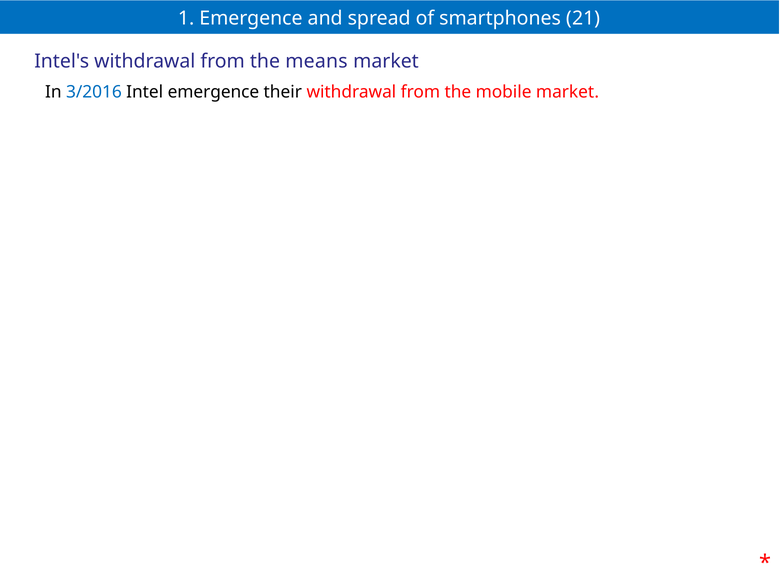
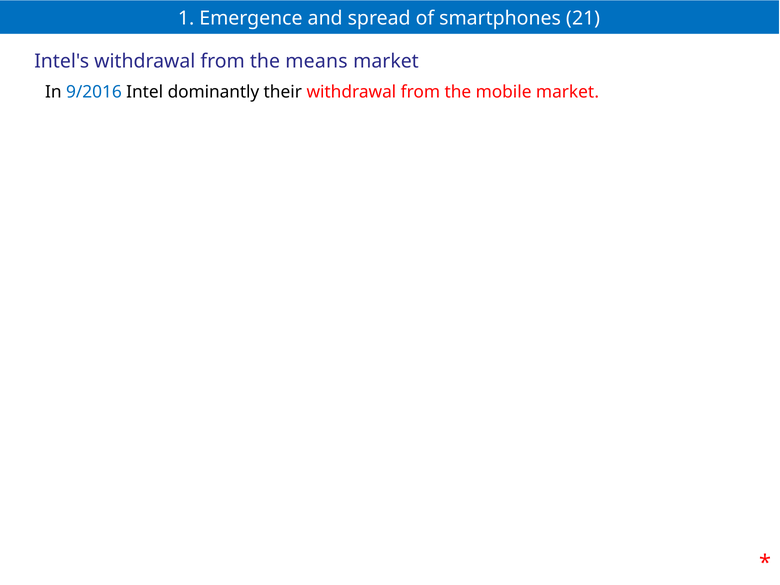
3/2016: 3/2016 -> 9/2016 (94, 92)
Intel emergence: emergence -> dominantly (213, 92)
